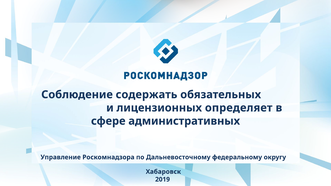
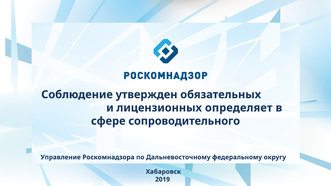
содержать: содержать -> утвержден (147, 95)
административных: административных -> сопроводительного (184, 121)
